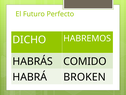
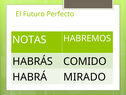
DICHO: DICHO -> NOTAS (29, 40)
BROKEN: BROKEN -> MIRADO (85, 77)
